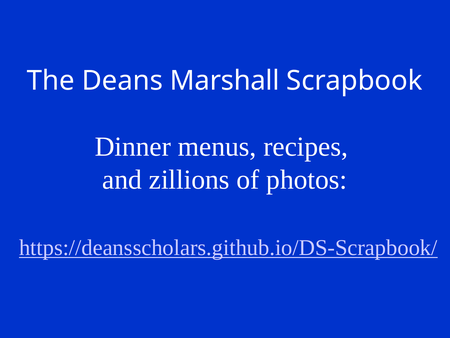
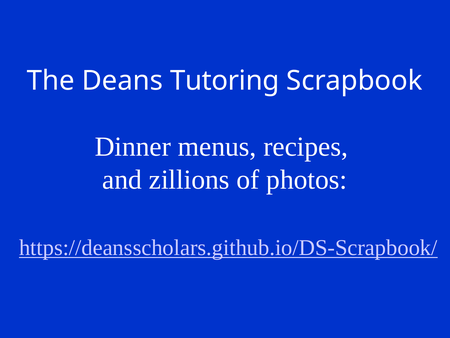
Marshall: Marshall -> Tutoring (225, 81)
